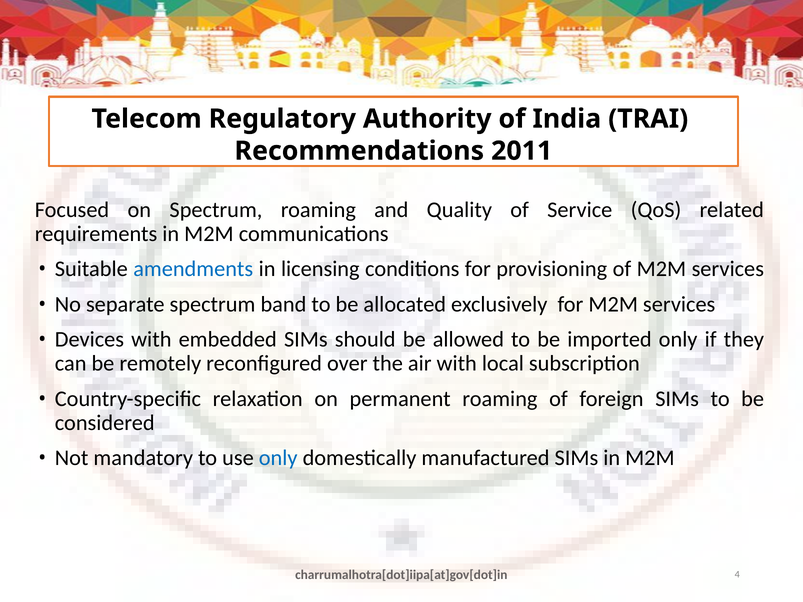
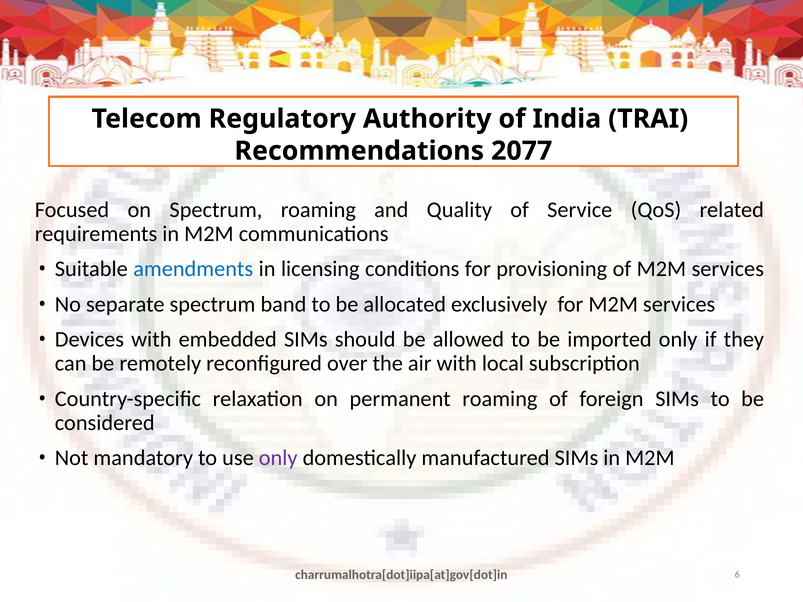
2011: 2011 -> 2077 (522, 151)
only colour: blue -> purple (278, 458)
4: 4 -> 6 (737, 575)
